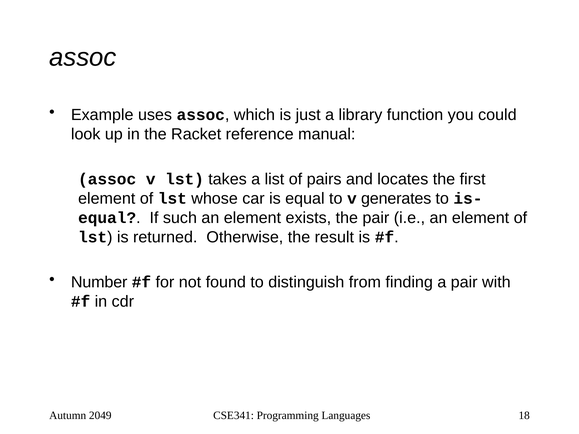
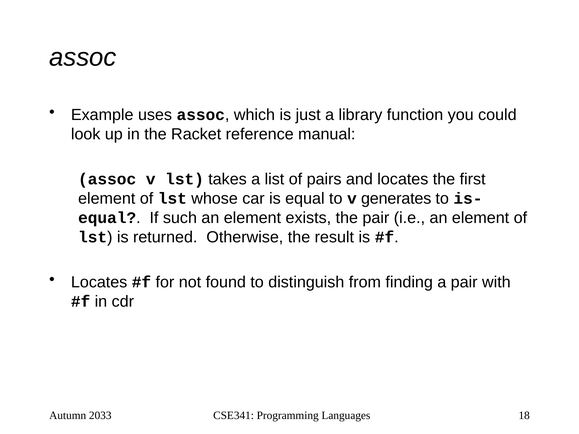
Number: Number -> Locates (99, 282)
2049: 2049 -> 2033 (100, 416)
